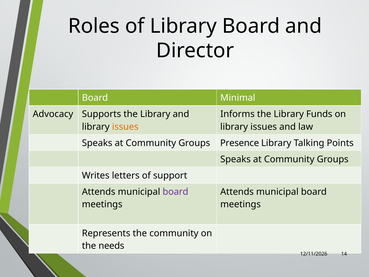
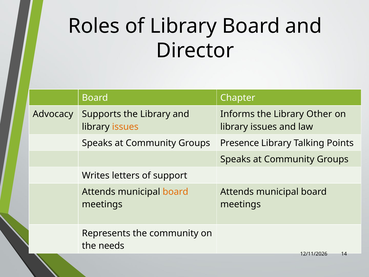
Minimal: Minimal -> Chapter (238, 98)
Funds: Funds -> Other (319, 114)
board colour: purple -> orange (175, 192)
